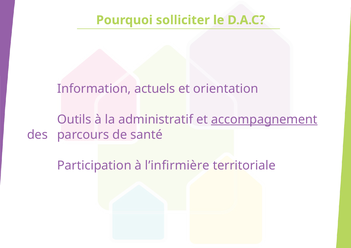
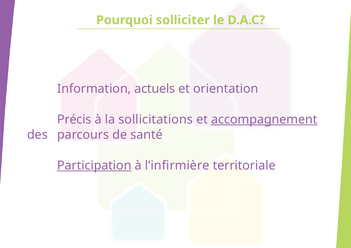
Outils: Outils -> Précis (74, 120)
administratif: administratif -> sollicitations (156, 120)
Participation underline: none -> present (94, 166)
